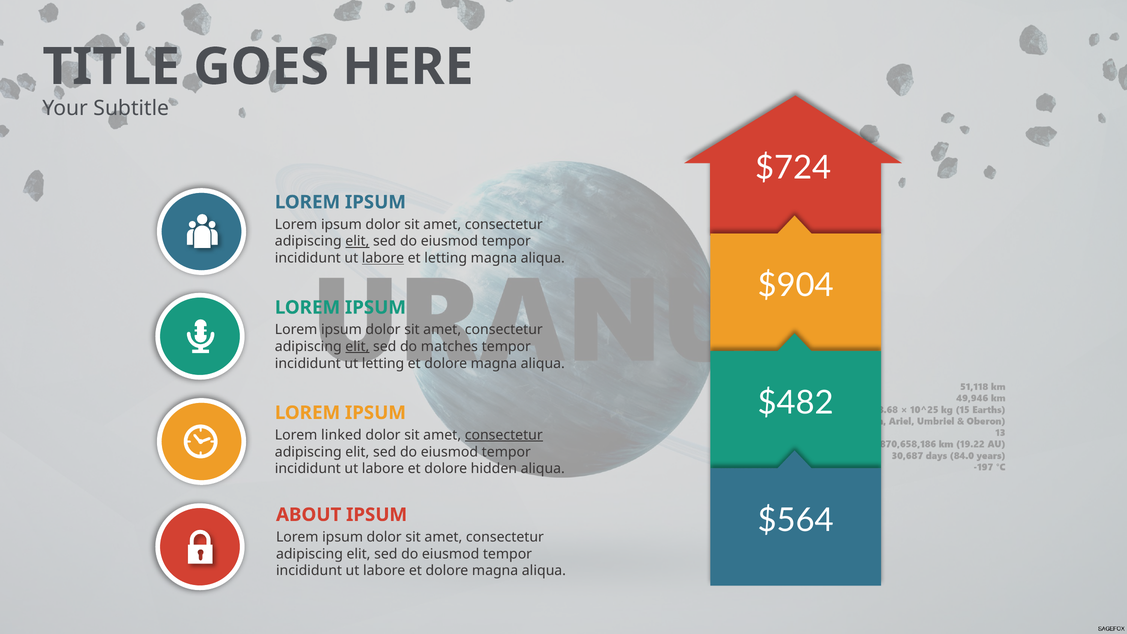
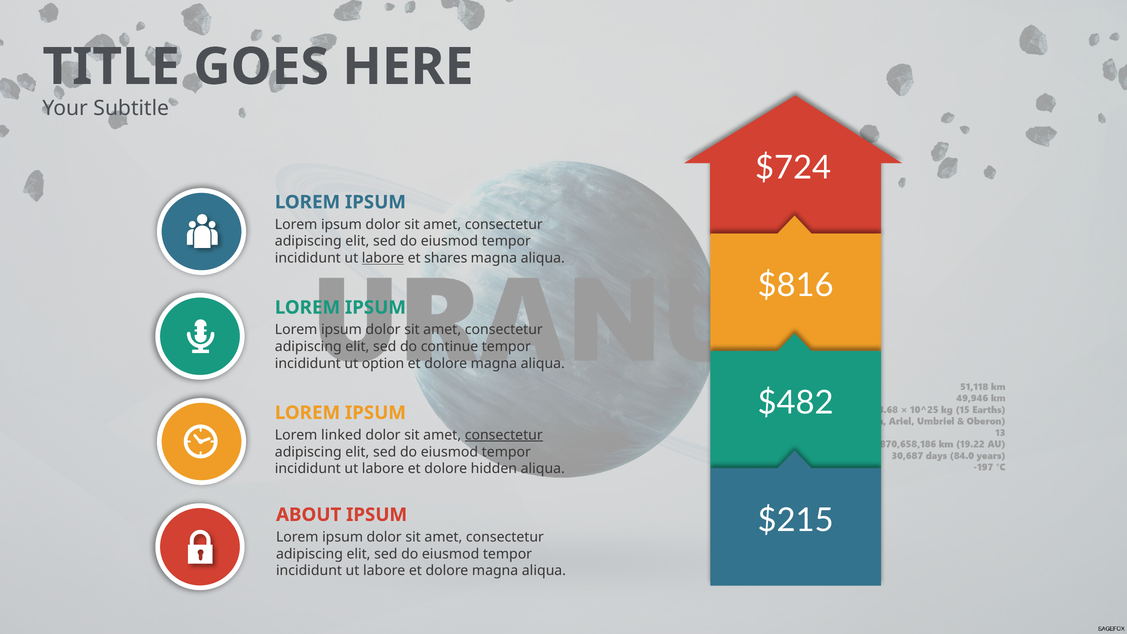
elit underline: present -> none (357, 241)
et letting: letting -> shares (446, 258)
$904: $904 -> $816 (796, 285)
elit underline: present -> none (357, 347)
matches: matches -> continue (450, 347)
ut letting: letting -> option (383, 363)
$564: $564 -> $215 (796, 520)
